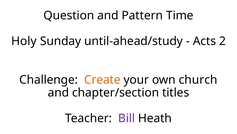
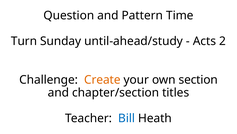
Holy: Holy -> Turn (24, 41)
church: church -> section (198, 79)
Bill colour: purple -> blue (127, 118)
